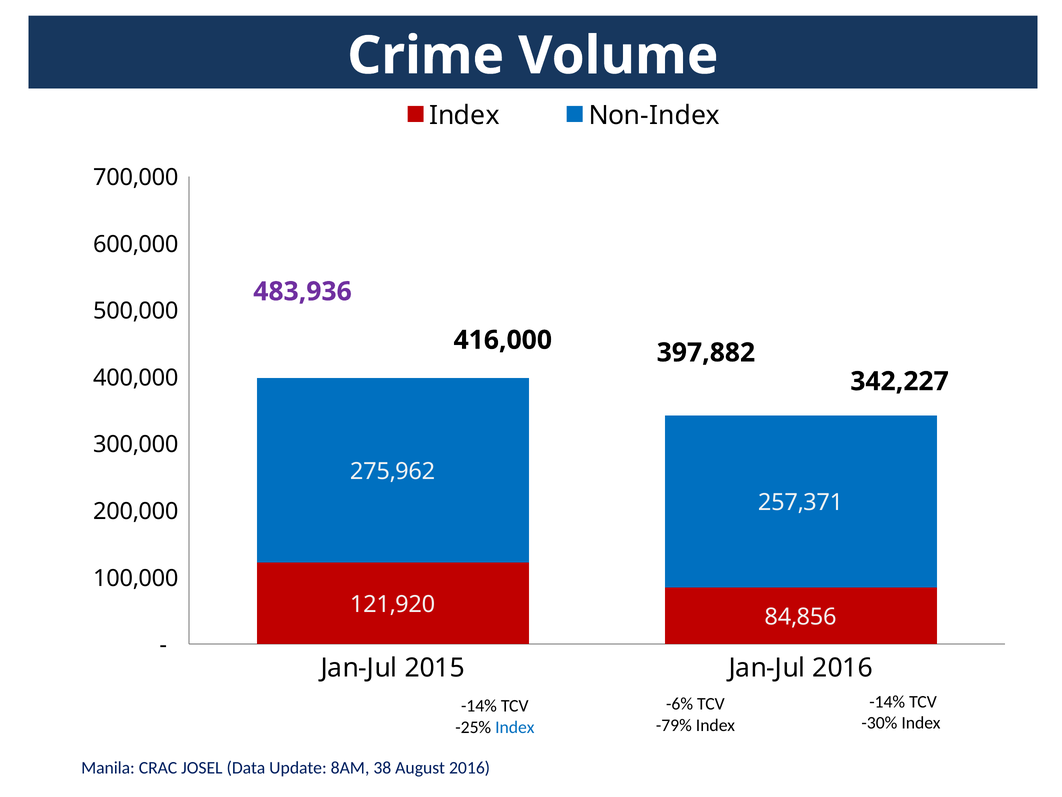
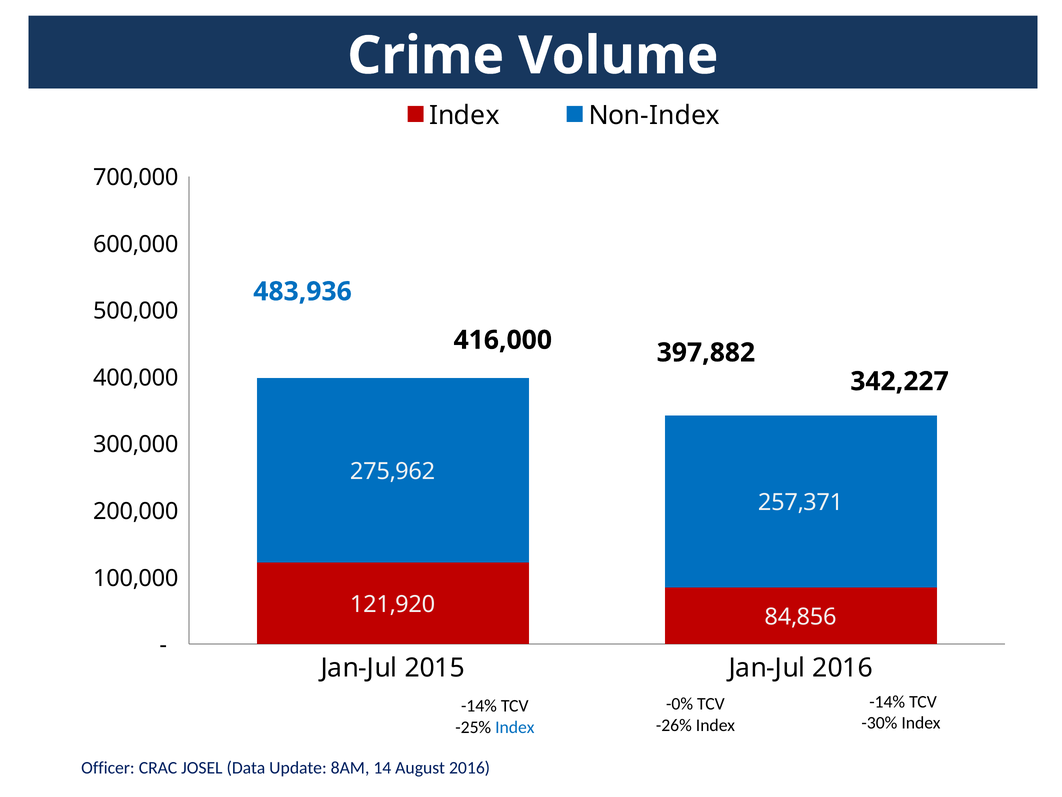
483,936 colour: purple -> blue (303, 291)
-6%: -6% -> -0% (680, 704)
-79%: -79% -> -26% (674, 725)
Manila: Manila -> Officer (108, 767)
38: 38 -> 14 (382, 767)
